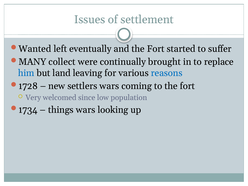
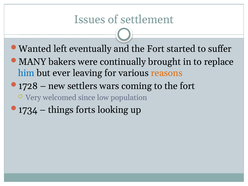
collect: collect -> bakers (62, 62)
land: land -> ever (62, 73)
reasons colour: blue -> orange (167, 73)
things wars: wars -> forts (86, 110)
